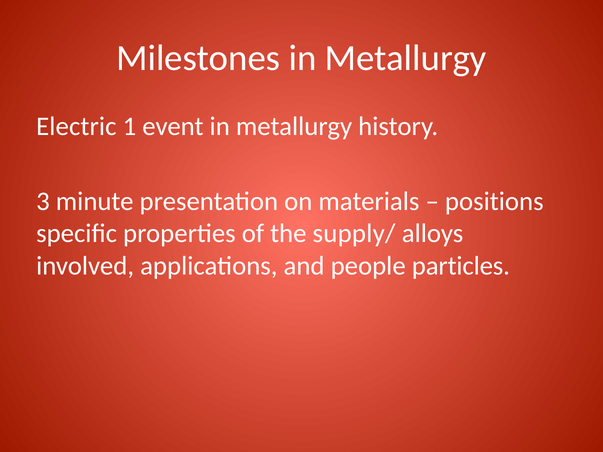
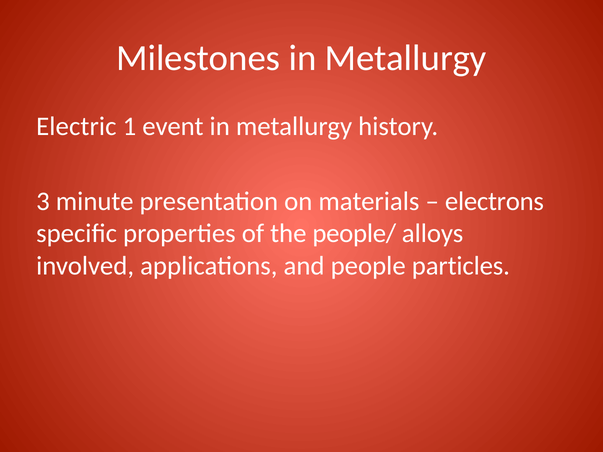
positions: positions -> electrons (494, 202)
supply/: supply/ -> people/ (354, 234)
